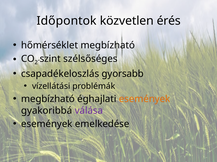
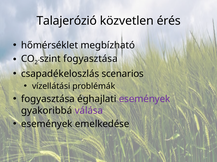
Időpontok: Időpontok -> Talajerózió (67, 21)
szélsőséges: szélsőséges -> fogyasztása (90, 59)
gyorsabb: gyorsabb -> scenarios (123, 74)
megbízható: megbízható -> fogyasztása (48, 99)
események colour: orange -> purple (145, 99)
